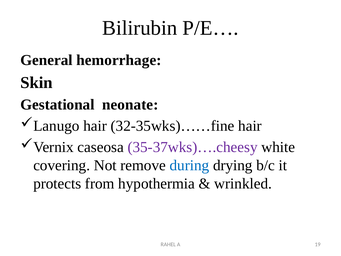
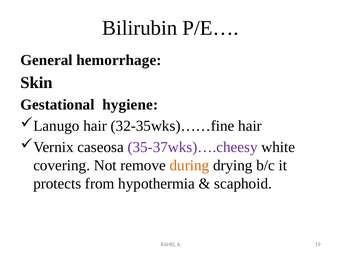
neonate: neonate -> hygiene (130, 105)
during colour: blue -> orange (189, 165)
wrinkled: wrinkled -> scaphoid (243, 183)
